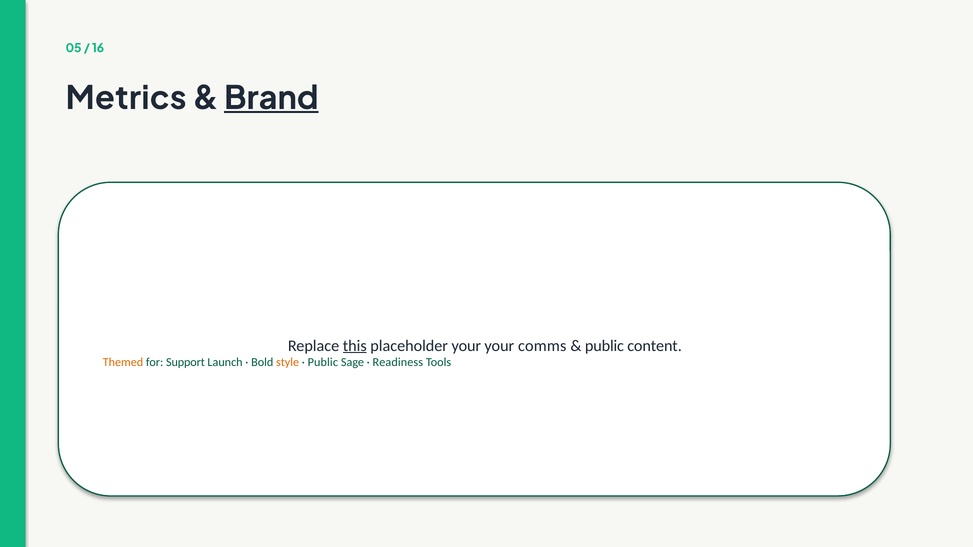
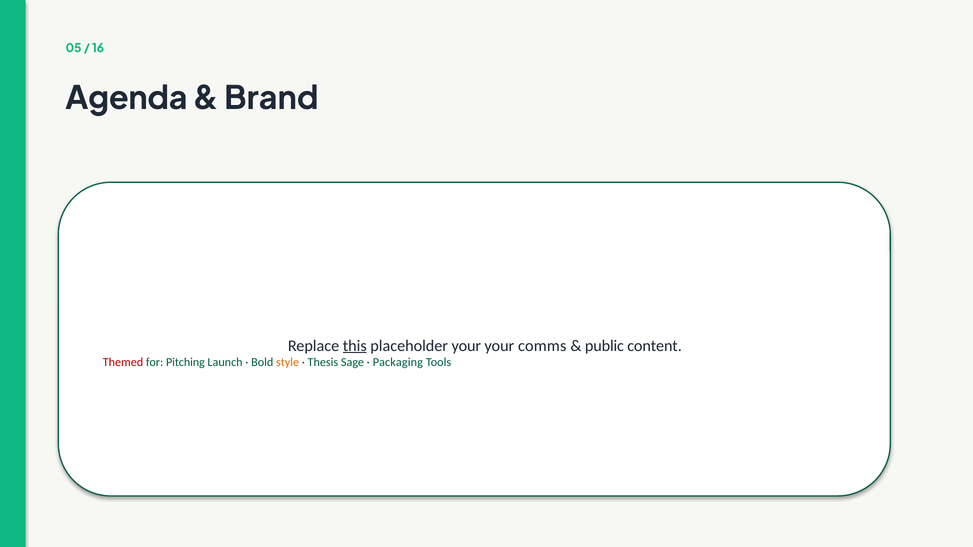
Metrics: Metrics -> Agenda (126, 98)
Brand underline: present -> none (271, 98)
Themed colour: orange -> red (123, 363)
Support: Support -> Pitching (185, 363)
Public: Public -> Thesis (323, 363)
Readiness: Readiness -> Packaging (398, 363)
